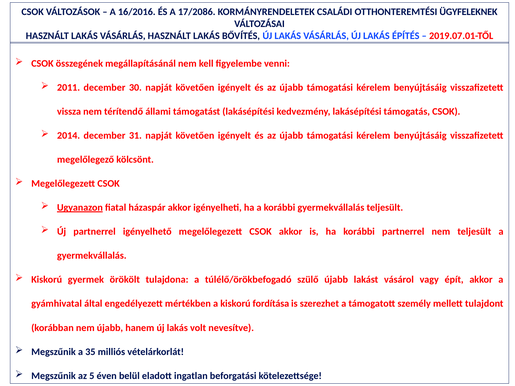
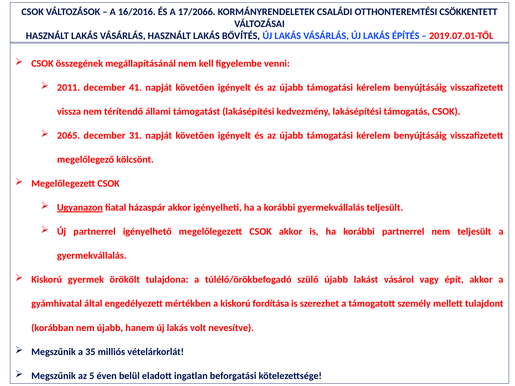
17/2086: 17/2086 -> 17/2066 (197, 12)
ÜGYFELEKNEK: ÜGYFELEKNEK -> CSÖKKENTETT (468, 12)
30: 30 -> 41 (135, 87)
2014: 2014 -> 2065 (69, 136)
